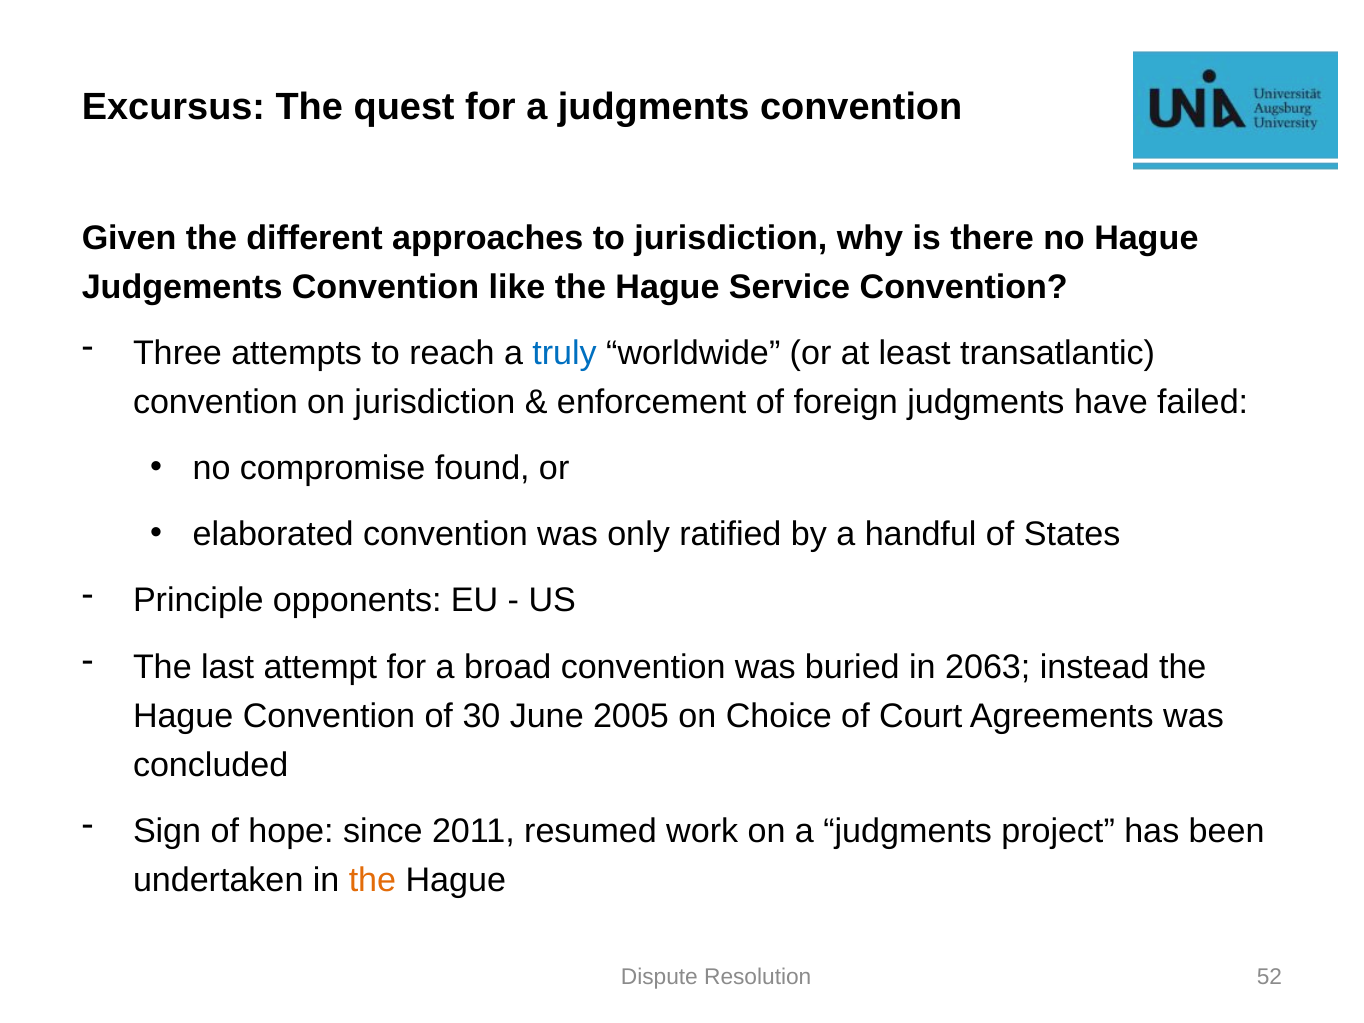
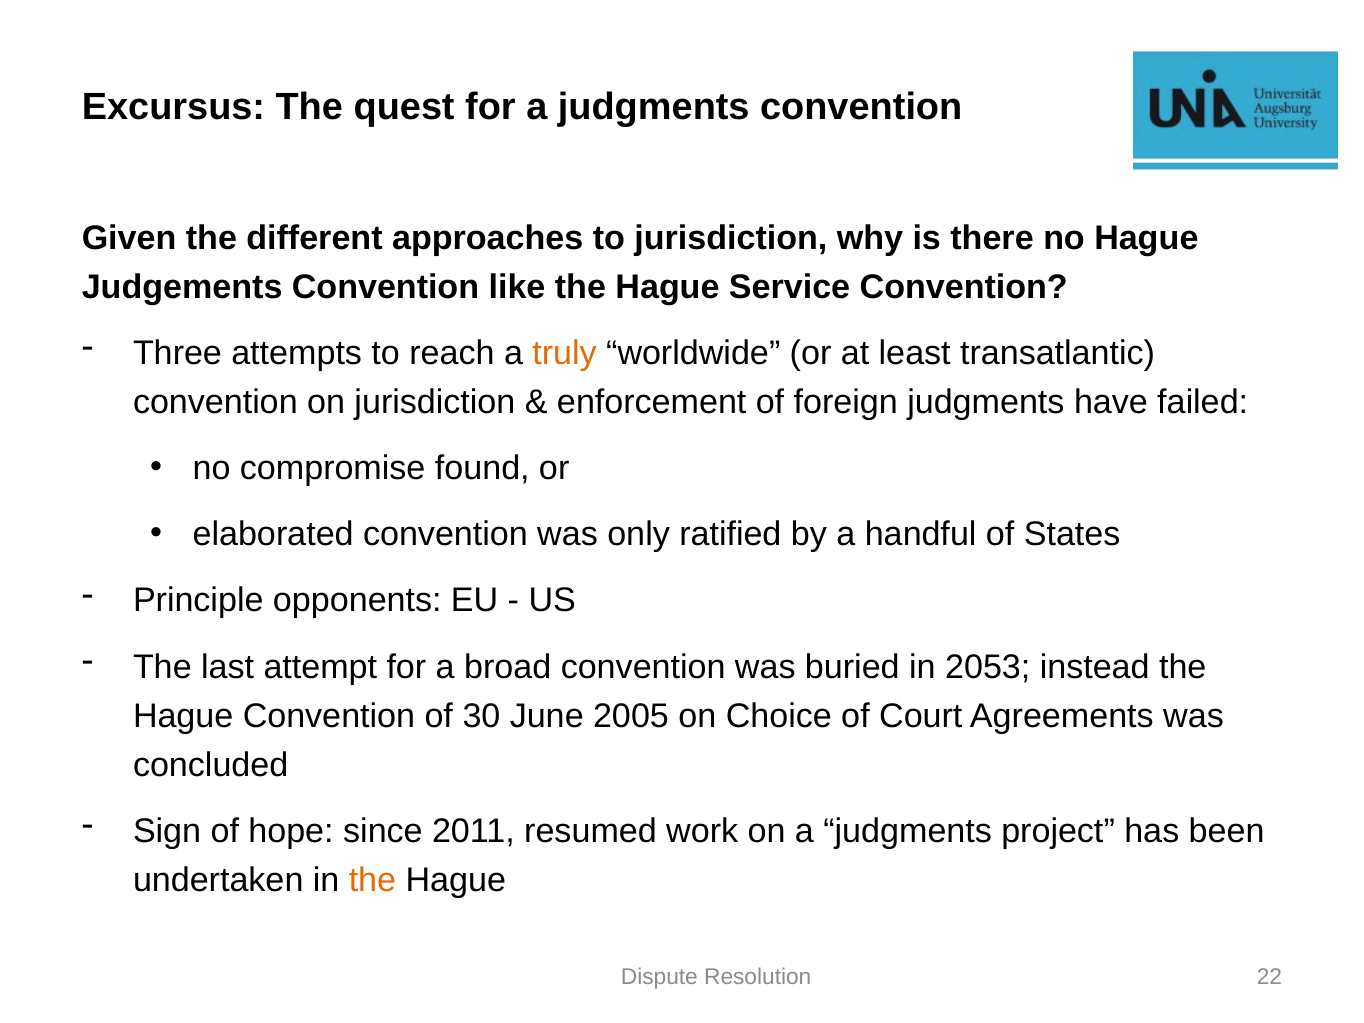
truly colour: blue -> orange (565, 353)
2063: 2063 -> 2053 (988, 667)
52: 52 -> 22 (1270, 977)
